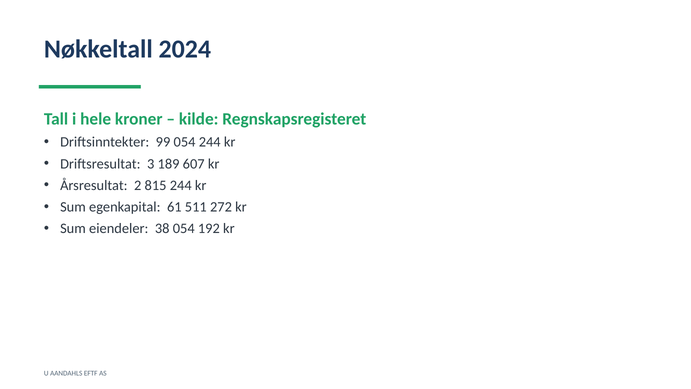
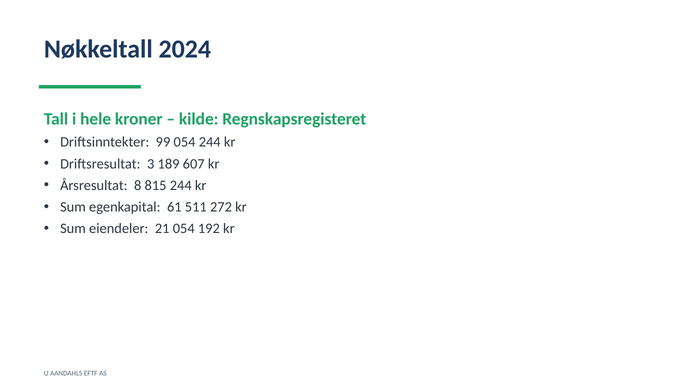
2: 2 -> 8 (138, 185)
38: 38 -> 21 (162, 229)
